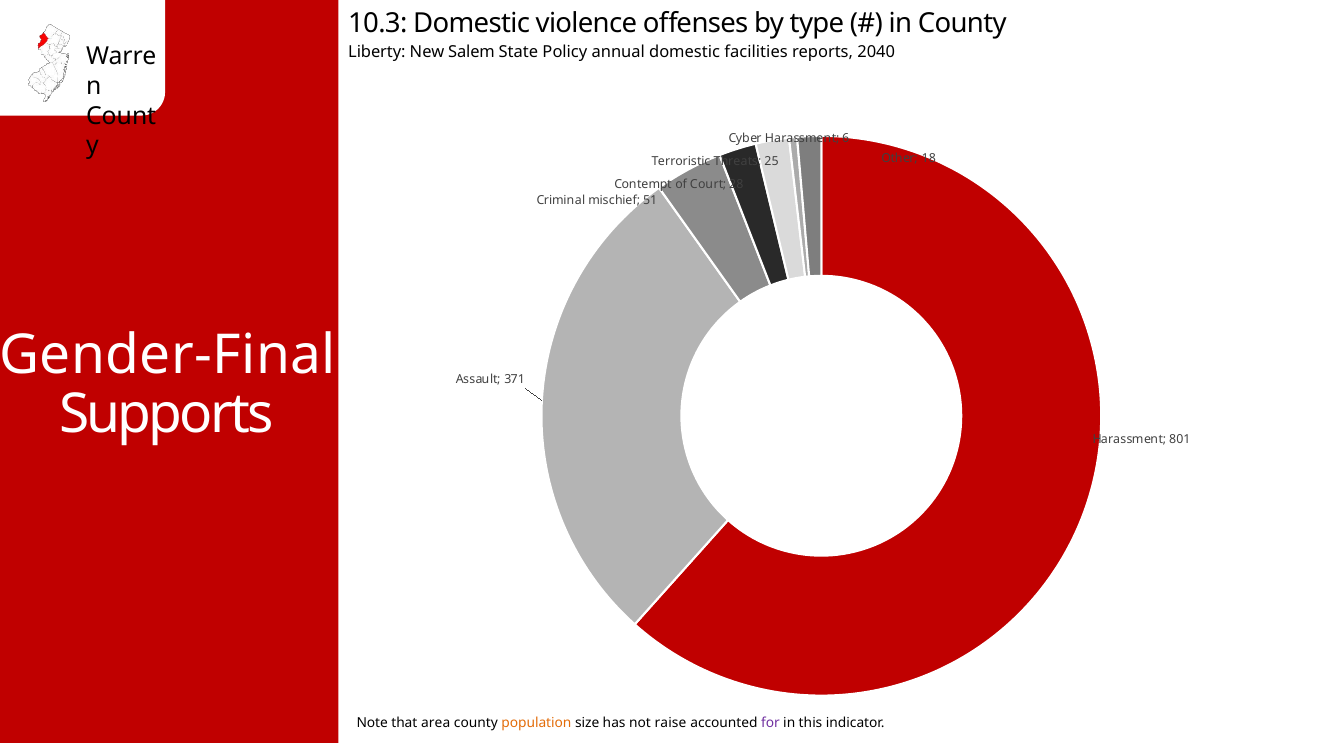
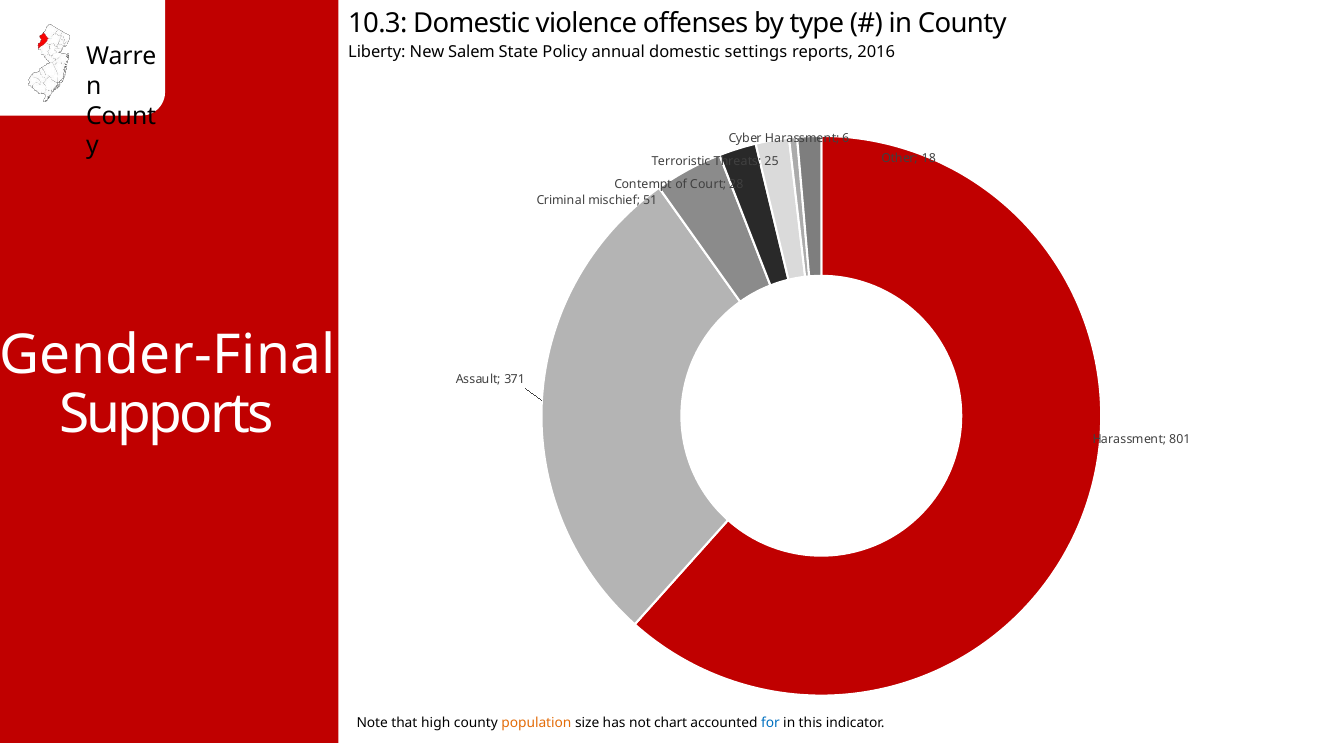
facilities: facilities -> settings (756, 53)
2040: 2040 -> 2016 (876, 53)
area: area -> high (436, 723)
raise: raise -> chart (671, 723)
for colour: purple -> blue (770, 723)
